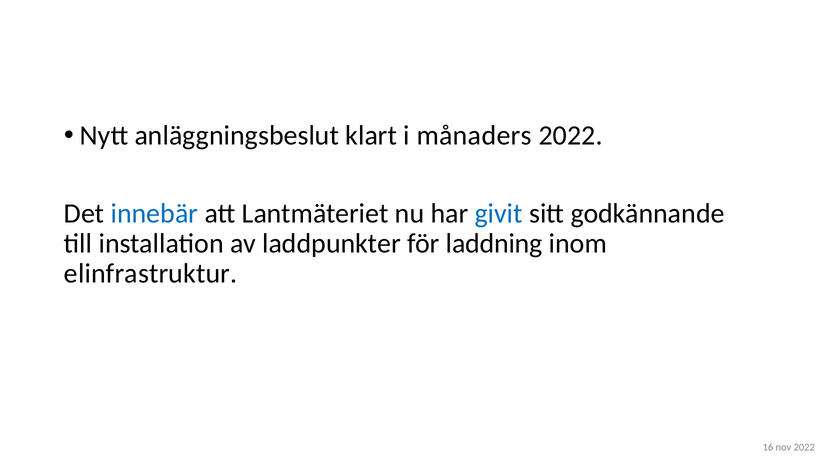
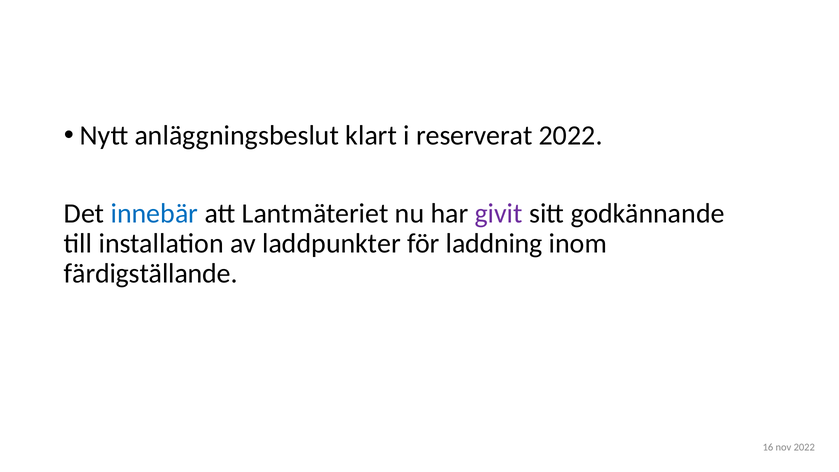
månaders: månaders -> reserverat (474, 135)
givit colour: blue -> purple (499, 213)
elinfrastruktur: elinfrastruktur -> färdigställande (151, 274)
